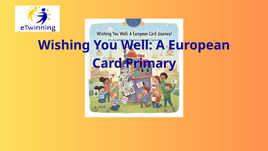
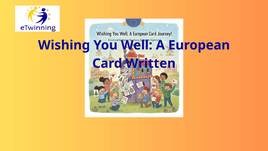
Primary: Primary -> Written (151, 63)
